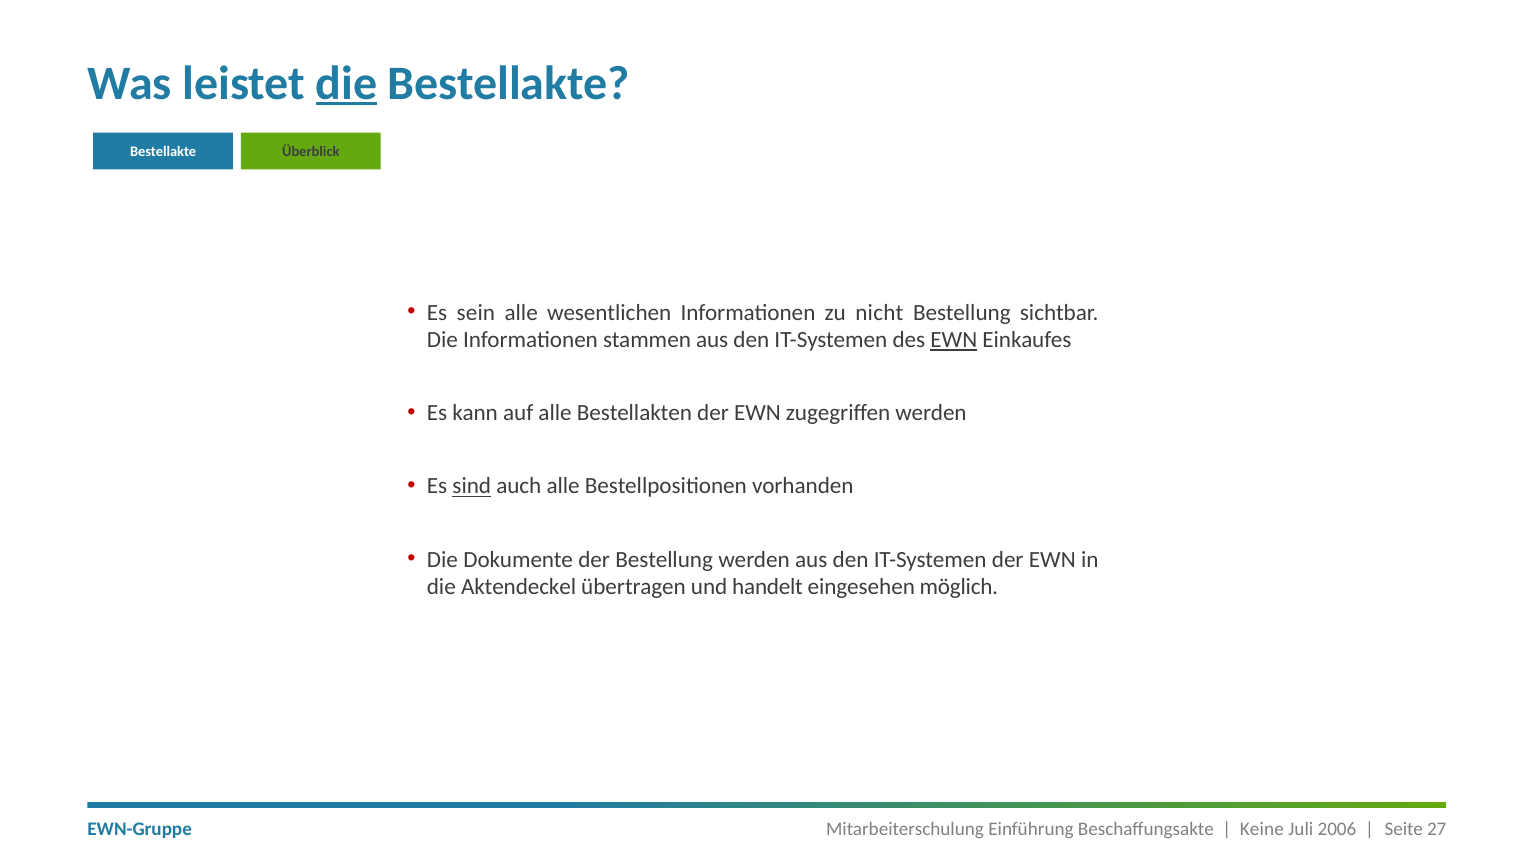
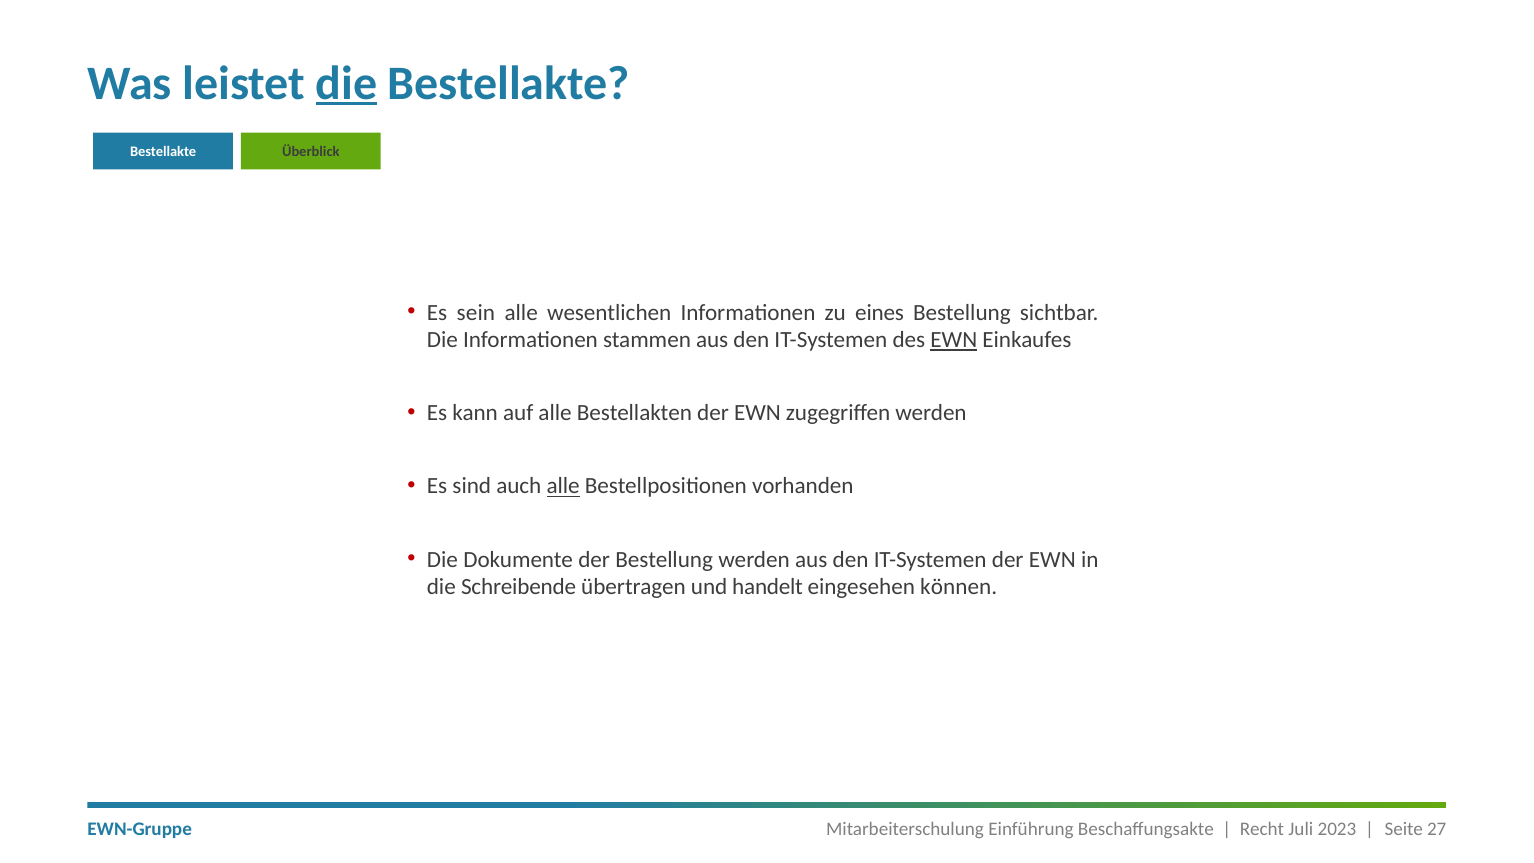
nicht: nicht -> eines (880, 312)
sind underline: present -> none (472, 486)
alle underline: none -> present (563, 486)
Aktendeckel: Aktendeckel -> Schreibende (519, 587)
möglich: möglich -> können (959, 587)
Keine: Keine -> Recht (1262, 829)
2006: 2006 -> 2023 (1337, 829)
